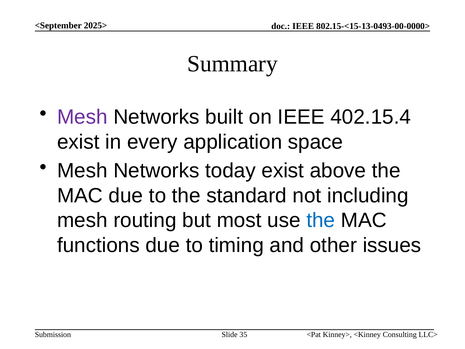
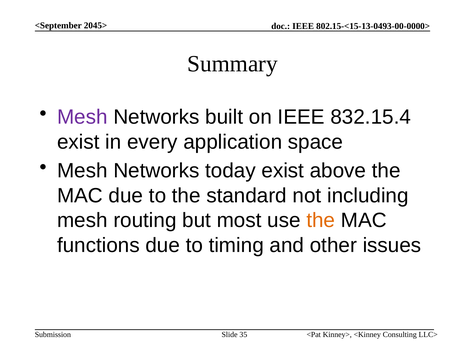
2025>: 2025> -> 2045> (95, 25)
402.15.4: 402.15.4 -> 832.15.4 (371, 117)
the colour: blue -> orange (321, 220)
